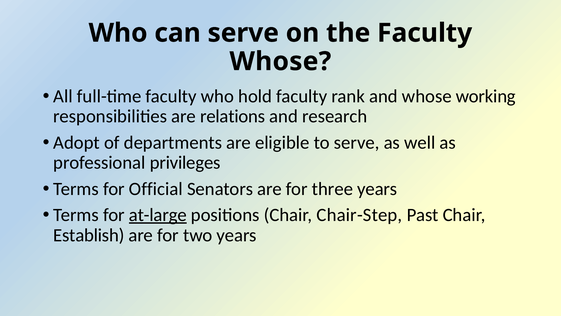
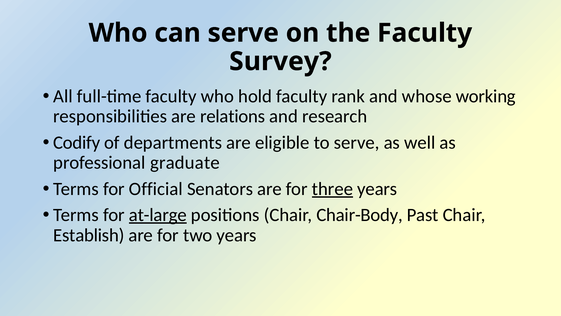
Whose: Whose -> Survey (280, 61)
Adopt: Adopt -> Codify (77, 142)
privileges: privileges -> graduate (185, 163)
three underline: none -> present (332, 189)
Chair-Step: Chair-Step -> Chair-Body (360, 215)
